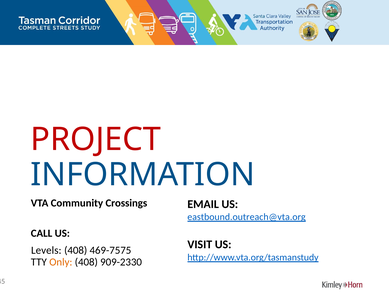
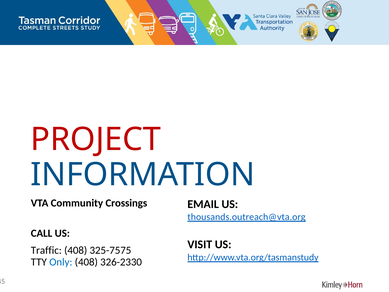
eastbound.outreach@vta.org: eastbound.outreach@vta.org -> thousands.outreach@vta.org (246, 217)
Levels: Levels -> Traffic (46, 250)
469-7575: 469-7575 -> 325-7575 (110, 250)
Only colour: orange -> blue (61, 262)
909-2330: 909-2330 -> 326-2330 (121, 262)
